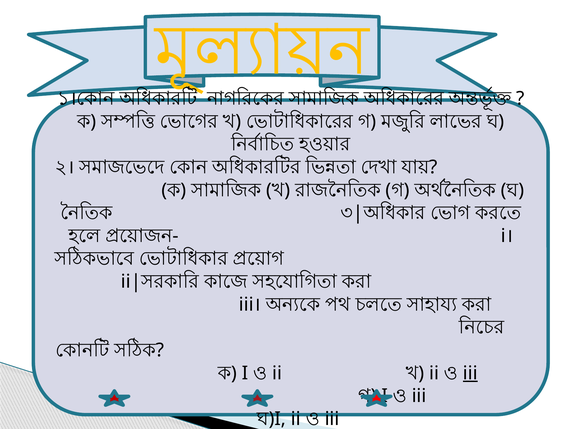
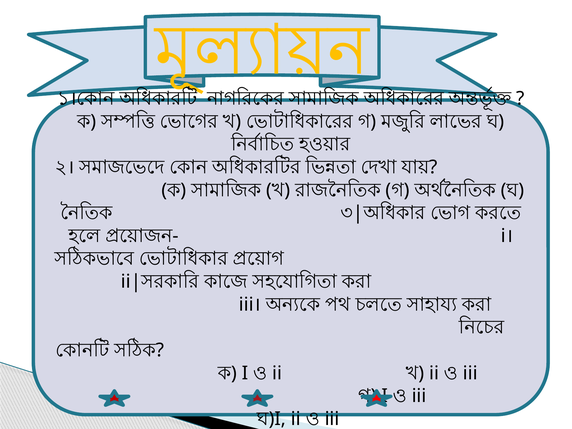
iii underline: present -> none (470, 373)
